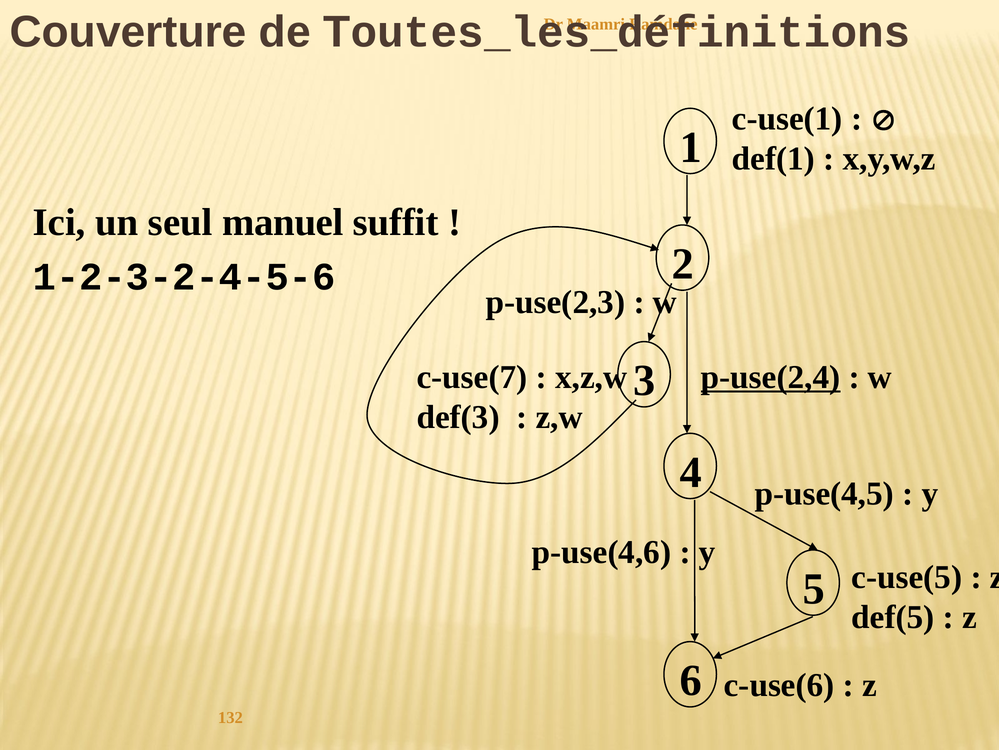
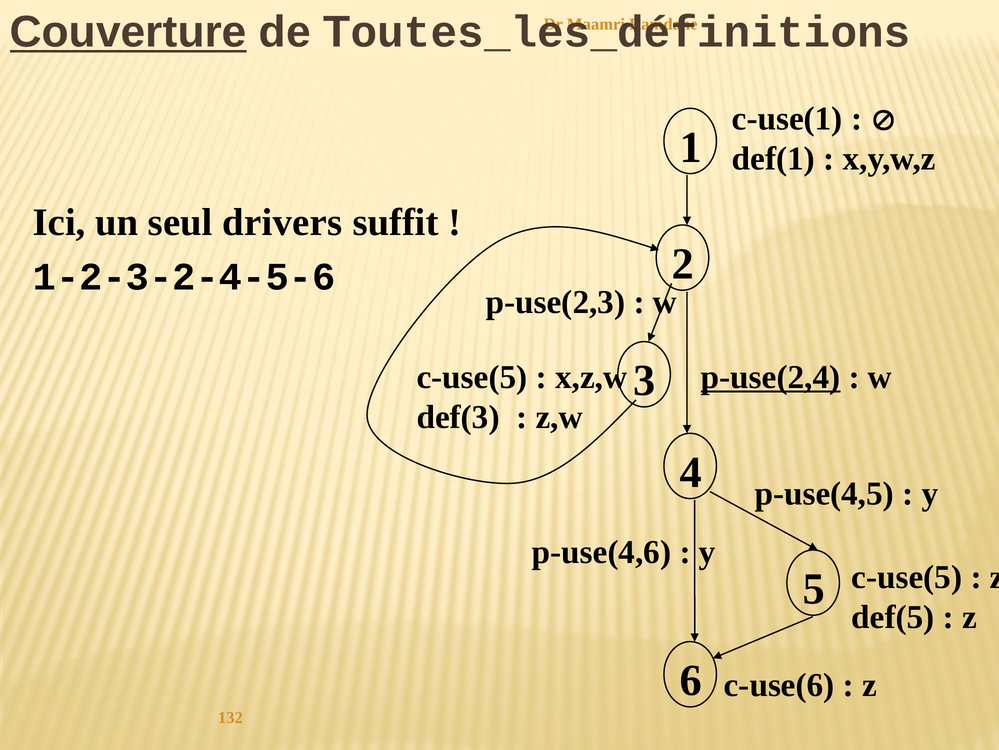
Couverture underline: none -> present (128, 32)
manuel: manuel -> drivers (282, 222)
c-use(7: c-use(7 -> c-use(5 (472, 377)
